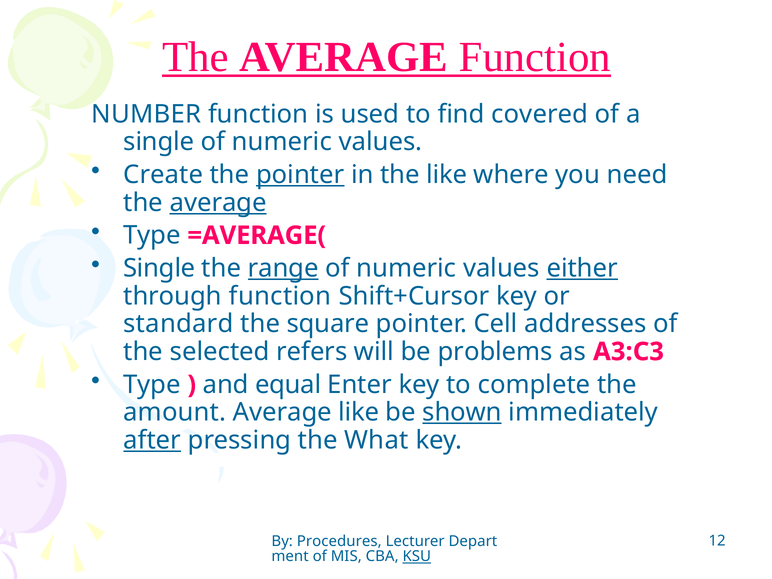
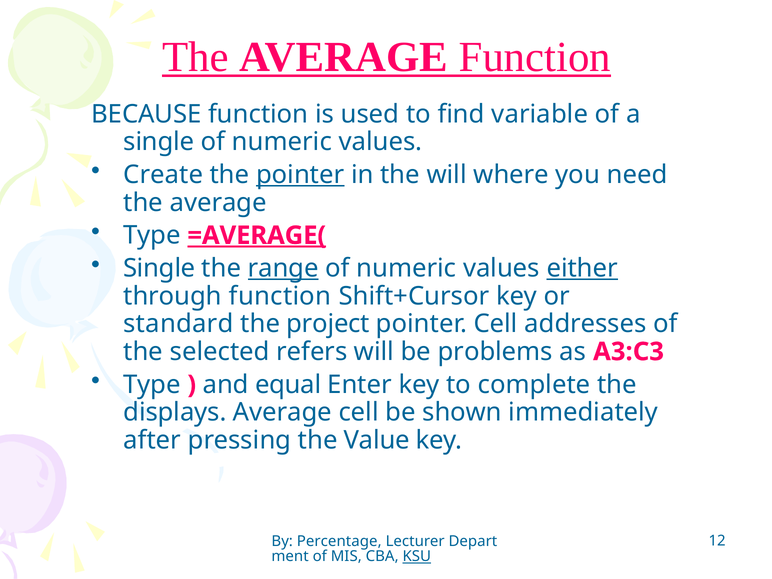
NUMBER: NUMBER -> BECAUSE (146, 114)
covered: covered -> variable (540, 114)
the like: like -> will (447, 175)
average underline: present -> none (218, 203)
=AVERAGE( underline: none -> present (257, 235)
square: square -> project (328, 324)
amount: amount -> displays (175, 412)
Average like: like -> cell (359, 412)
shown underline: present -> none (462, 412)
after underline: present -> none (152, 440)
What: What -> Value (377, 440)
Procedures: Procedures -> Percentage (339, 541)
